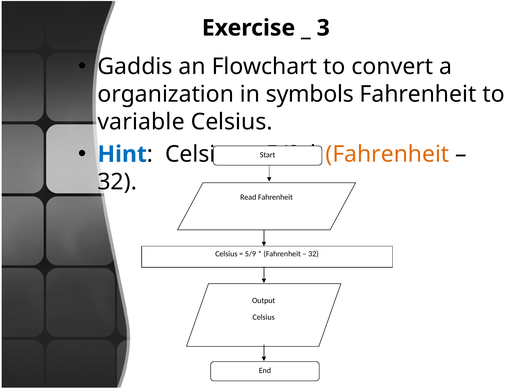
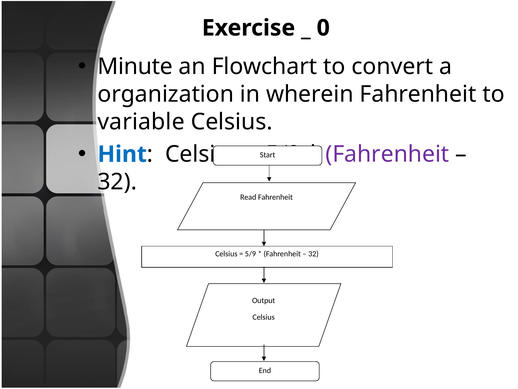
3: 3 -> 0 (323, 28)
Gaddis: Gaddis -> Minute (135, 67)
symbols: symbols -> wherein (310, 94)
Fahrenheit colour: orange -> purple (387, 154)
